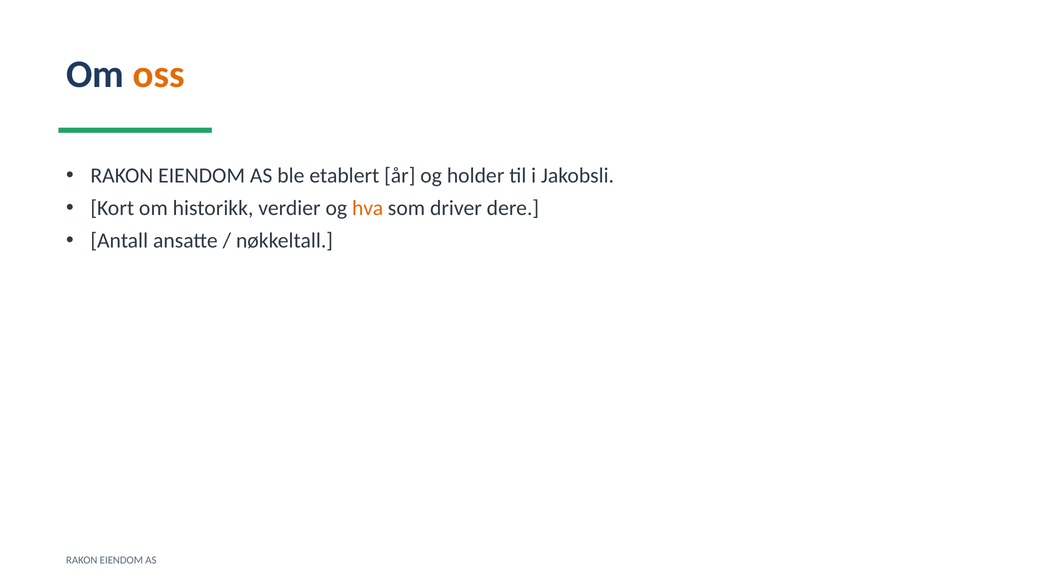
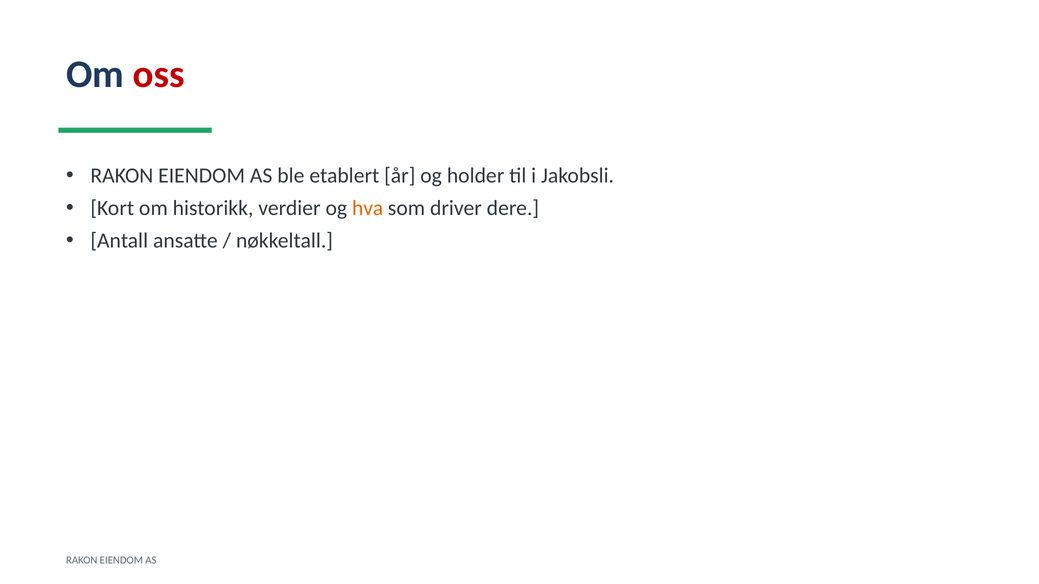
oss colour: orange -> red (159, 74)
